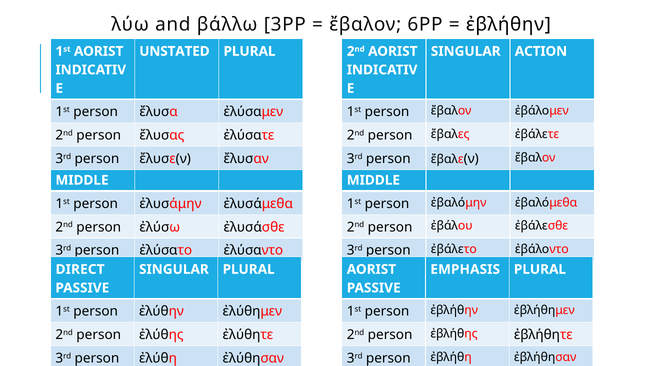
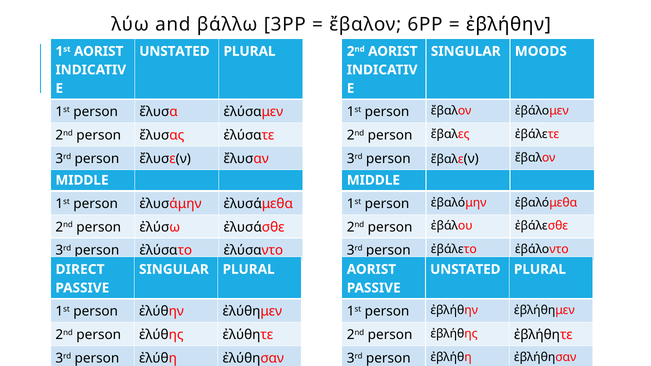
ACTION: ACTION -> MOODS (541, 51)
EMPHASIS: EMPHASIS -> UNSTATED (465, 269)
